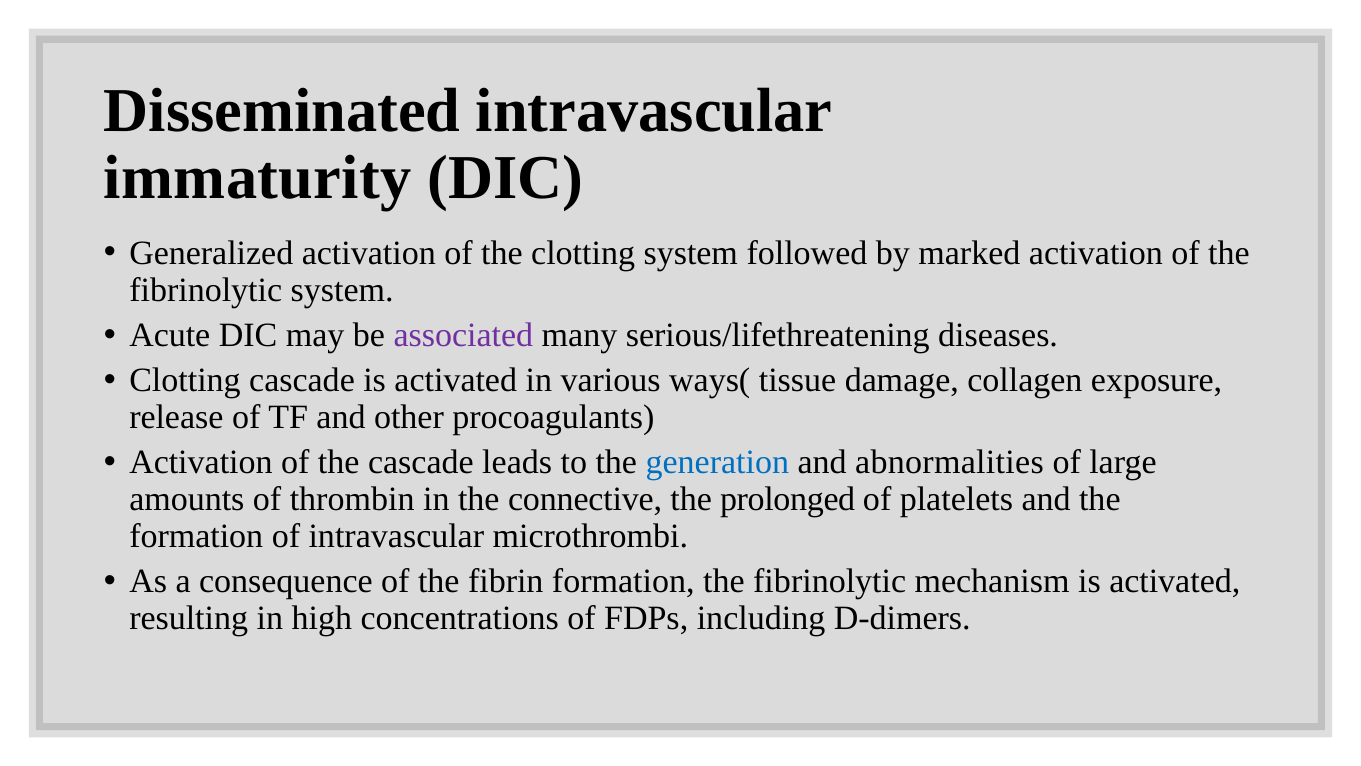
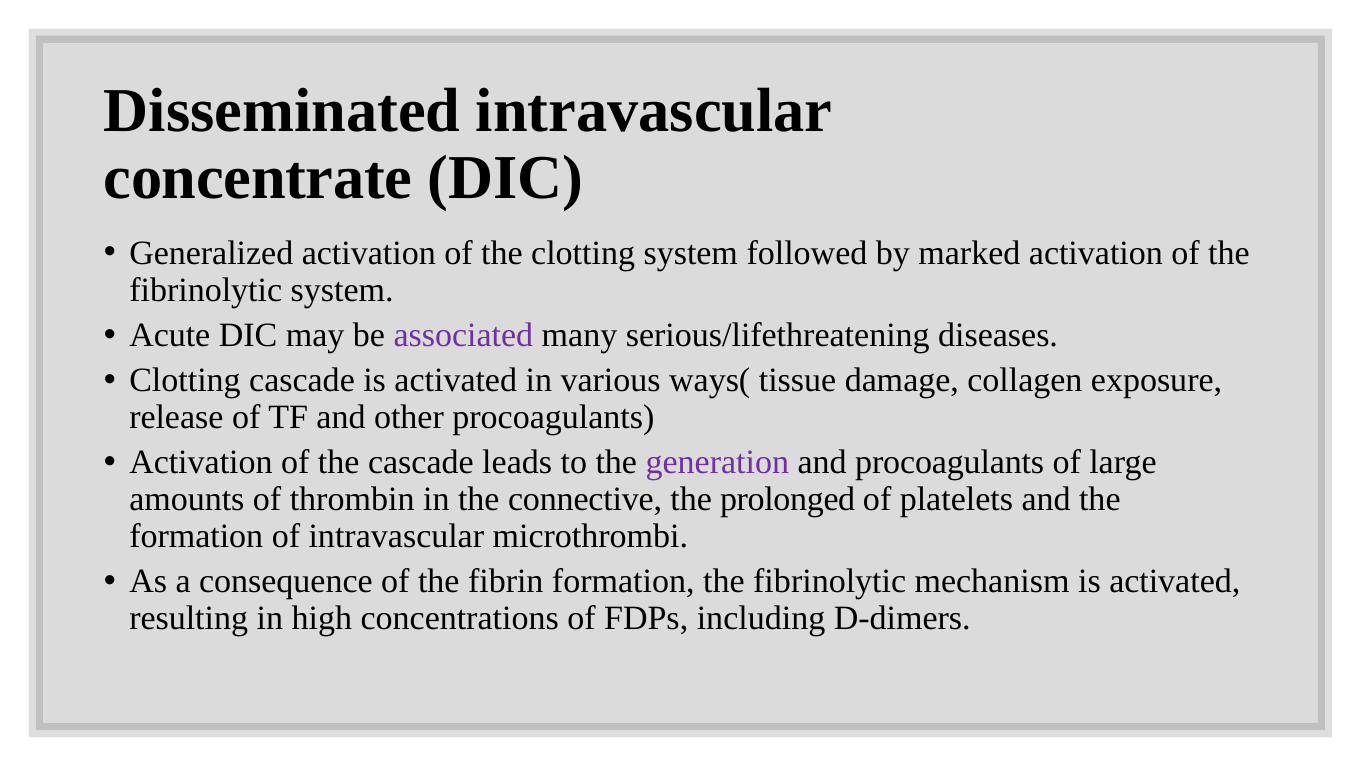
immaturity: immaturity -> concentrate (258, 178)
generation colour: blue -> purple (717, 462)
and abnormalities: abnormalities -> procoagulants (950, 462)
